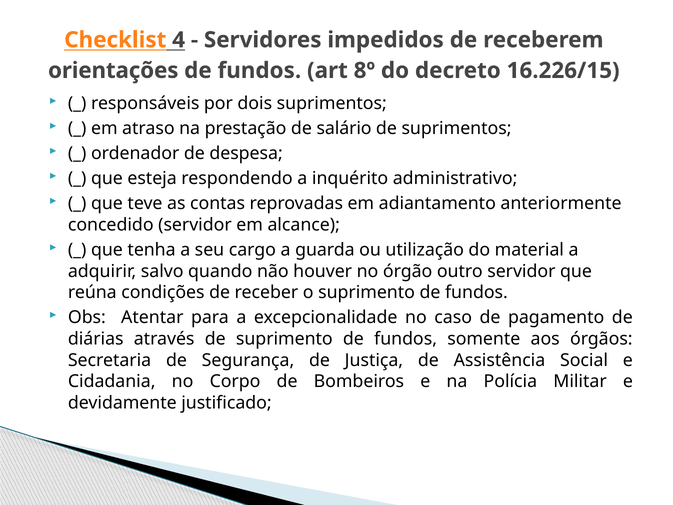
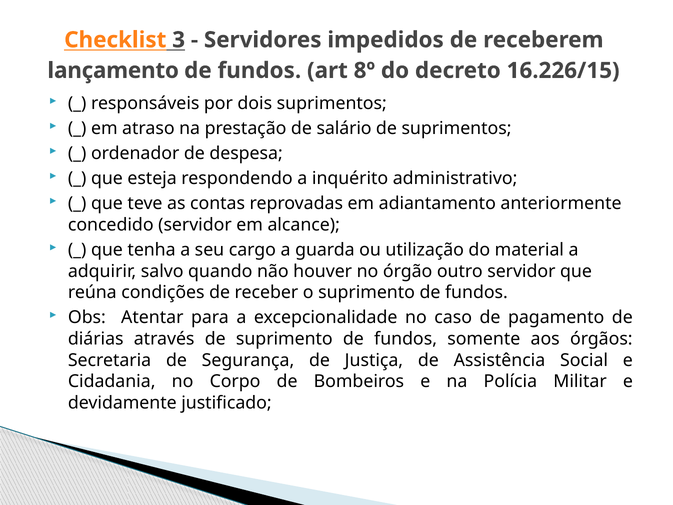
4: 4 -> 3 (179, 40)
orientações: orientações -> lançamento (113, 70)
